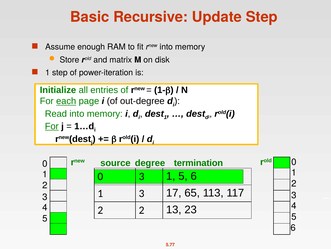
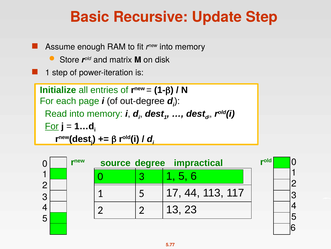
each underline: present -> none (66, 101)
termination: termination -> impractical (198, 163)
3: 3 -> 5 (142, 193)
65: 65 -> 44 (192, 192)
